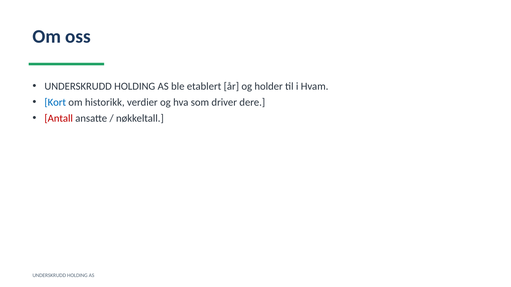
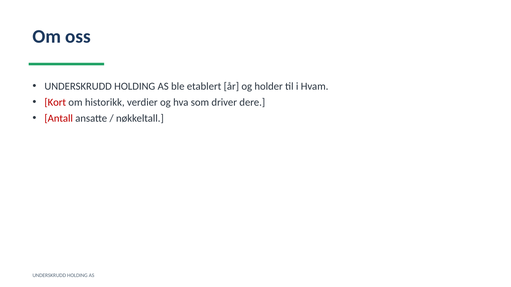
Kort colour: blue -> red (55, 103)
